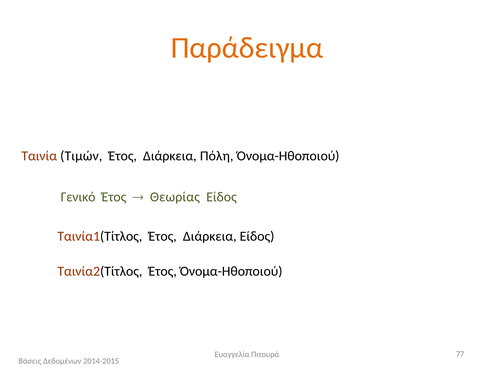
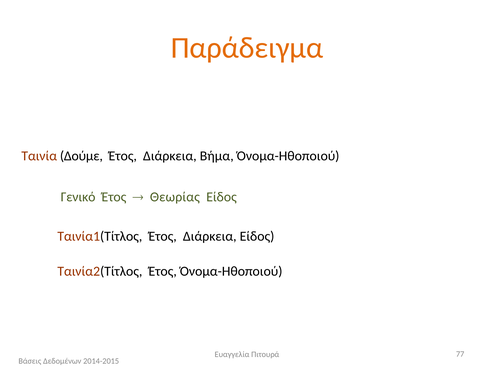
Τιμών: Τιμών -> Δούμε (81, 156)
Πόλη: Πόλη -> Βήμα (217, 156)
